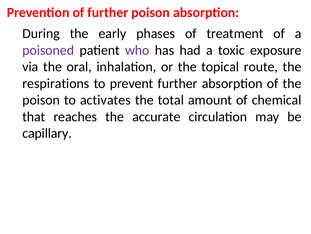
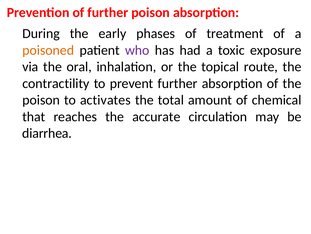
poisoned colour: purple -> orange (48, 50)
respirations: respirations -> contractility (56, 83)
capillary: capillary -> diarrhea (47, 133)
